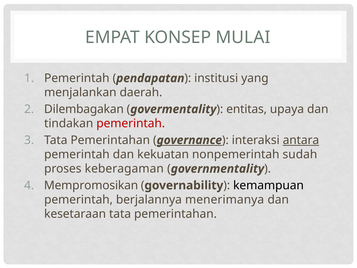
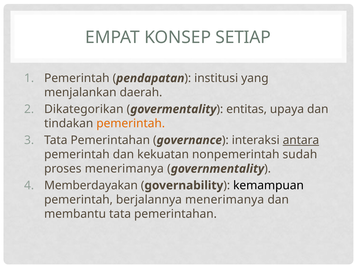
MULAI: MULAI -> SETIAP (243, 37)
Dilembagakan: Dilembagakan -> Dikategorikan (84, 109)
pemerintah colour: red -> orange (131, 123)
governance underline: present -> none (189, 140)
proses keberagaman: keberagaman -> menerimanya (124, 169)
Mempromosikan: Mempromosikan -> Memberdayakan (91, 185)
kesetaraan: kesetaraan -> membantu (75, 214)
